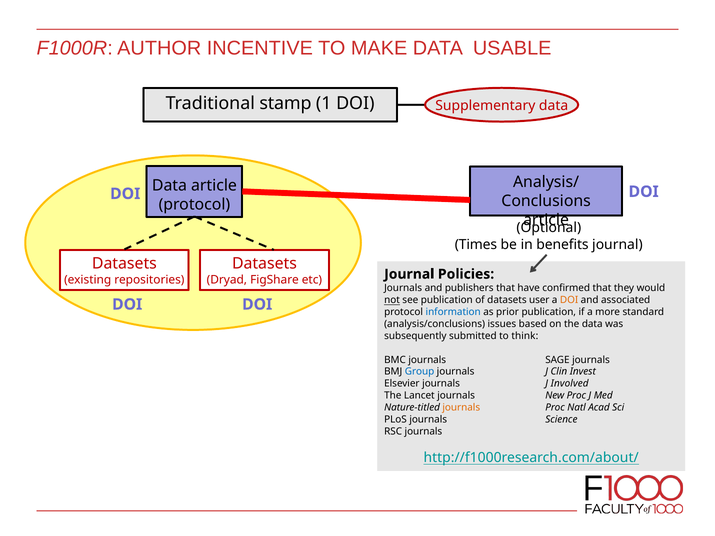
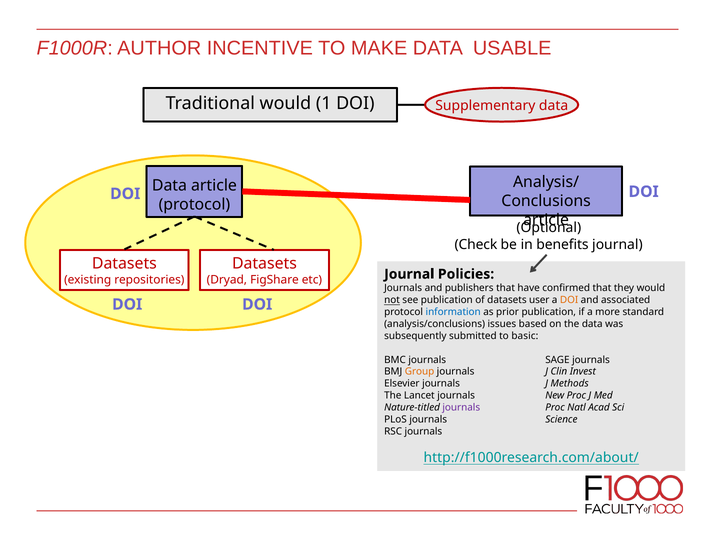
Traditional stamp: stamp -> would (285, 103)
Times: Times -> Check (476, 245)
think: think -> basic (525, 336)
Group colour: blue -> orange (420, 372)
Involved: Involved -> Methods (570, 384)
journals colour: orange -> purple (461, 408)
